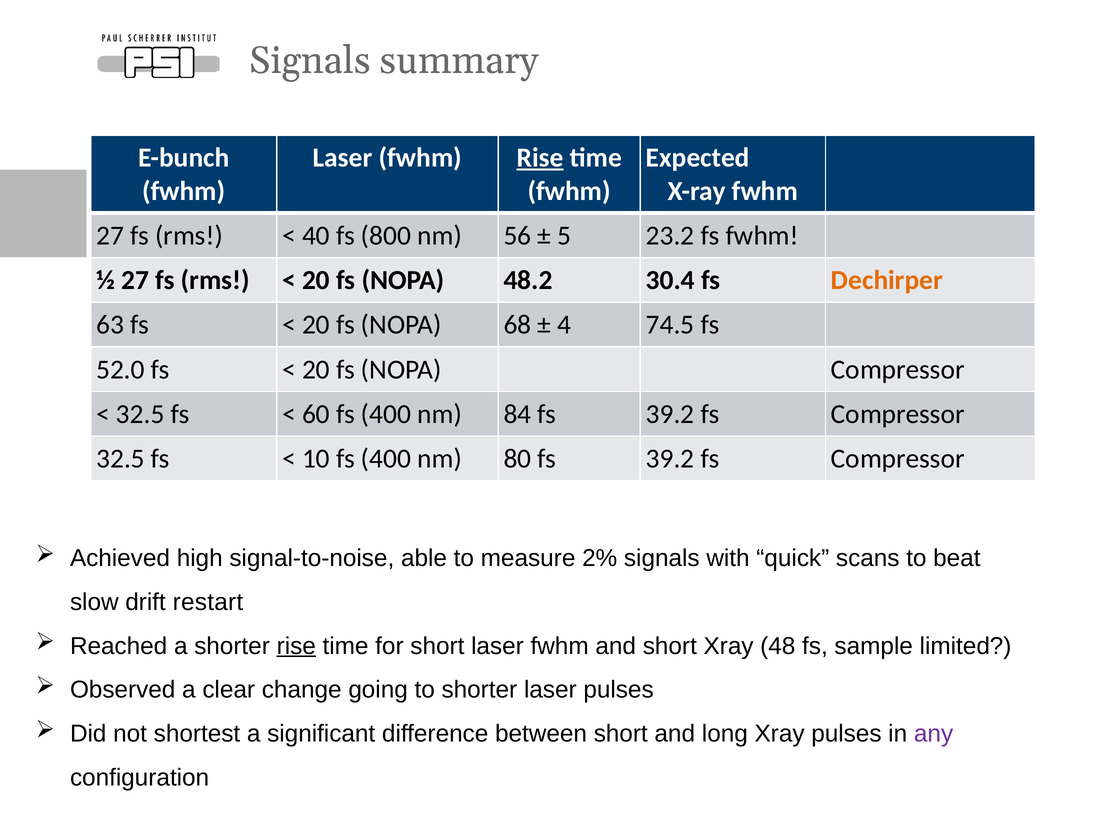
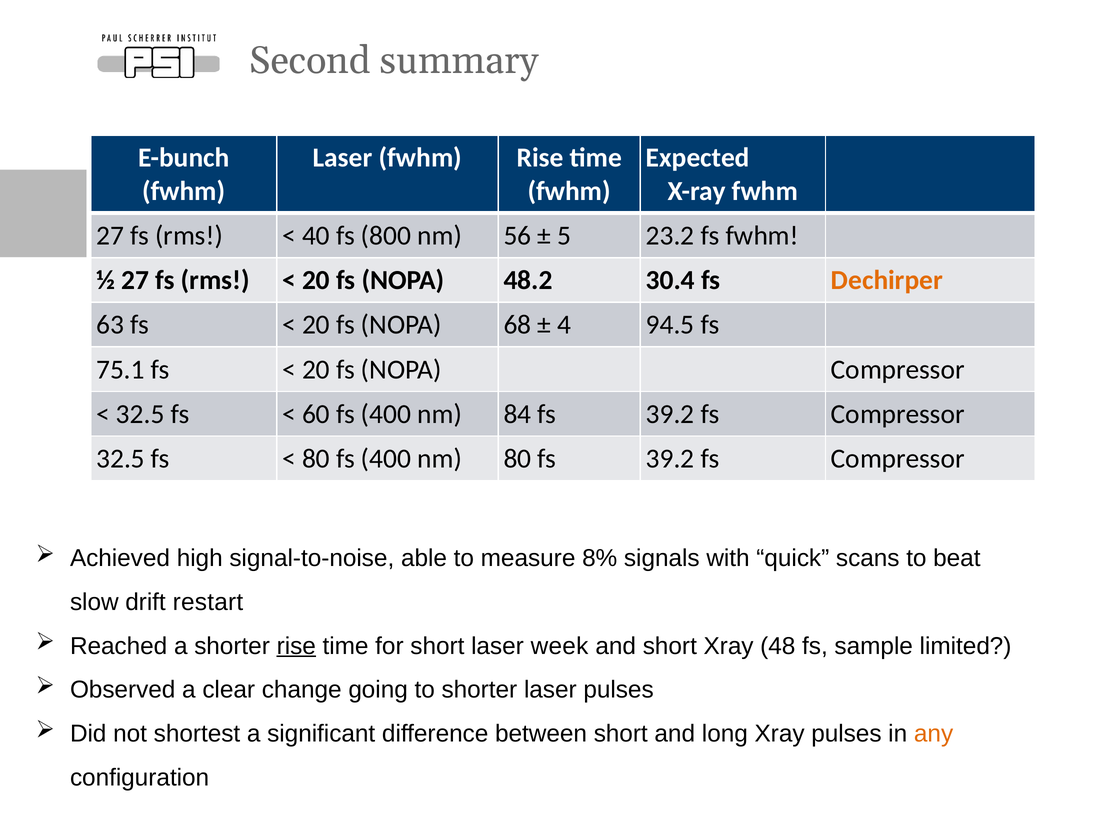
Signals: Signals -> Second (310, 61)
Rise underline: present -> none (540, 158)
74.5: 74.5 -> 94.5 (670, 325)
52.0: 52.0 -> 75.1 (120, 369)
10: 10 -> 80 (316, 458)
2%: 2% -> 8% (600, 558)
short laser fwhm: fwhm -> week (559, 646)
any colour: purple -> orange (934, 733)
